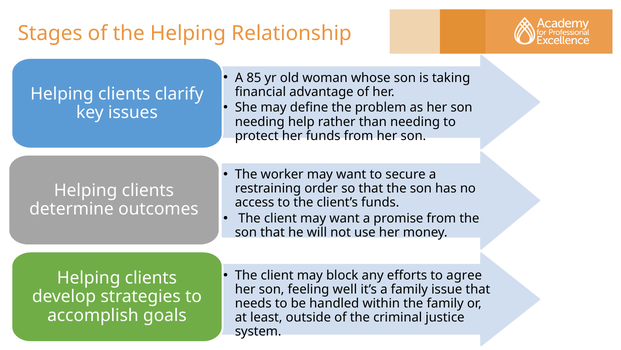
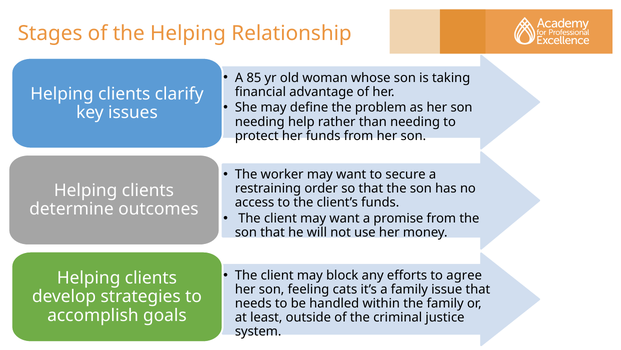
well: well -> cats (345, 289)
